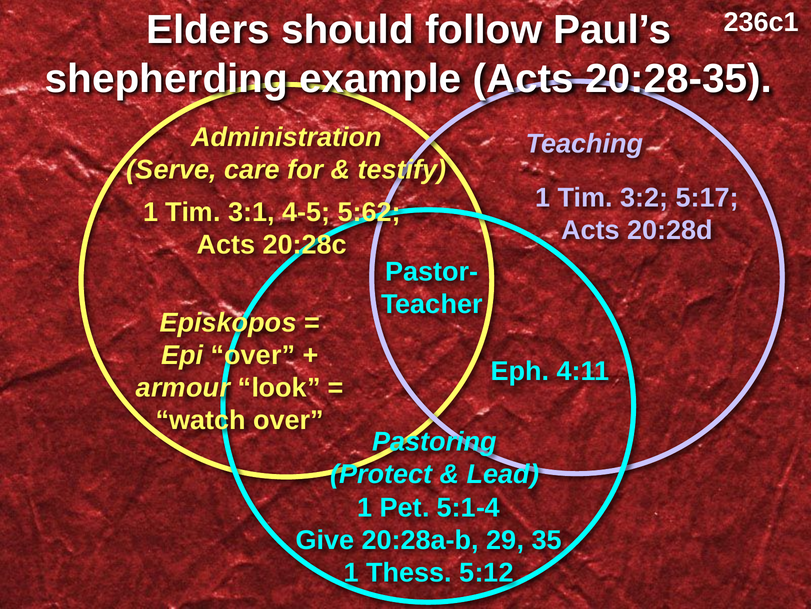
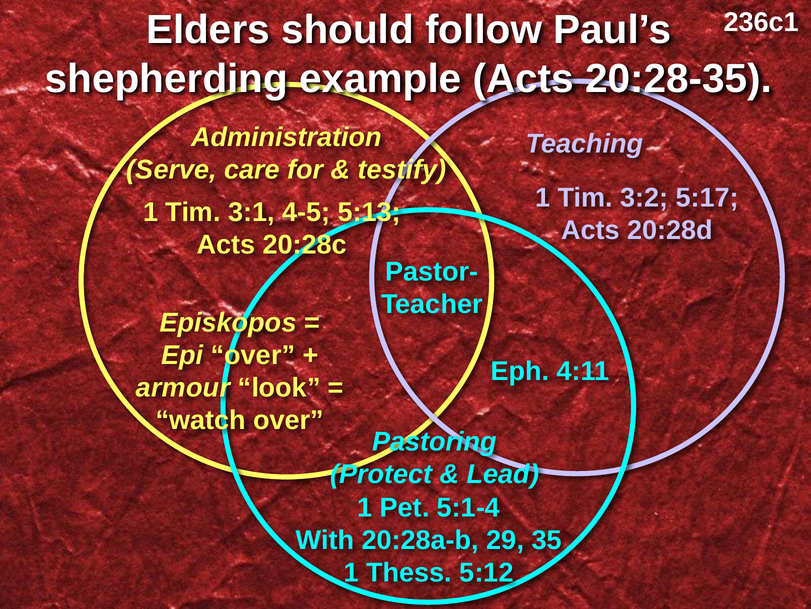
5:62: 5:62 -> 5:13 (369, 212)
Give: Give -> With (325, 540)
